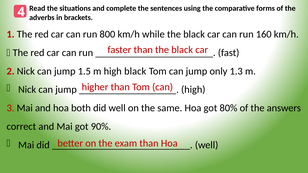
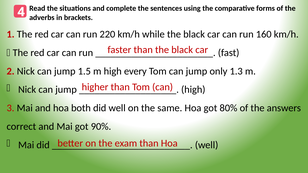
800: 800 -> 220 (107, 34)
high black: black -> every (135, 71)
